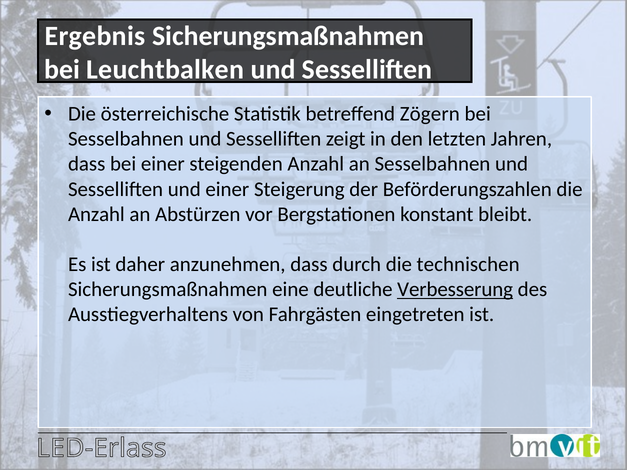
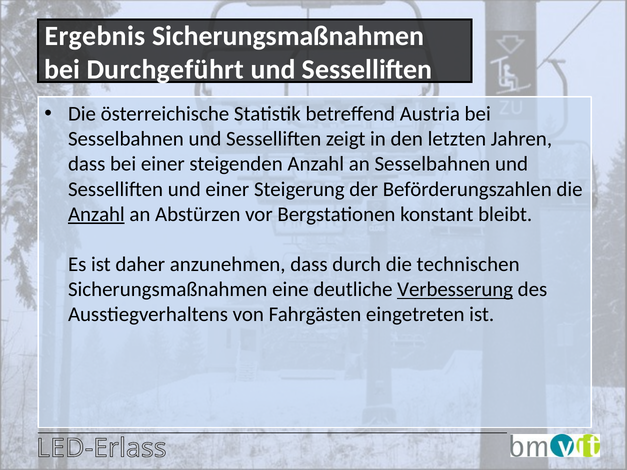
Leuchtbalken: Leuchtbalken -> Durchgeführt (165, 69)
Zögern: Zögern -> Austria (430, 114)
Anzahl underline: none -> present (96, 214)
